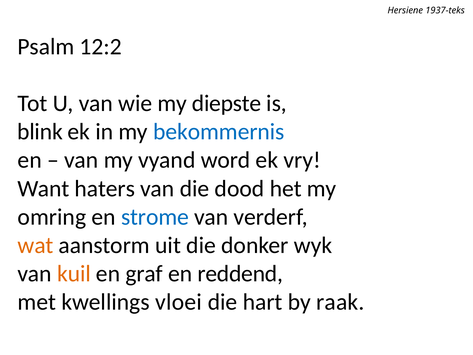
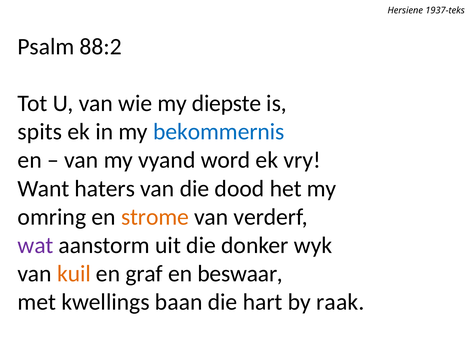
12:2: 12:2 -> 88:2 (101, 47)
blink: blink -> spits (40, 132)
strome colour: blue -> orange (155, 217)
wat colour: orange -> purple (36, 245)
reddend: reddend -> beswaar (240, 274)
vloei: vloei -> baan (179, 302)
